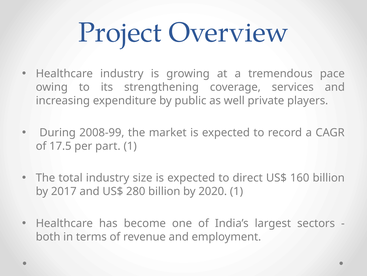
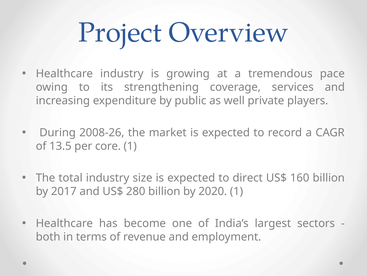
2008-99: 2008-99 -> 2008-26 (102, 132)
17.5: 17.5 -> 13.5 (60, 146)
part: part -> core (108, 146)
